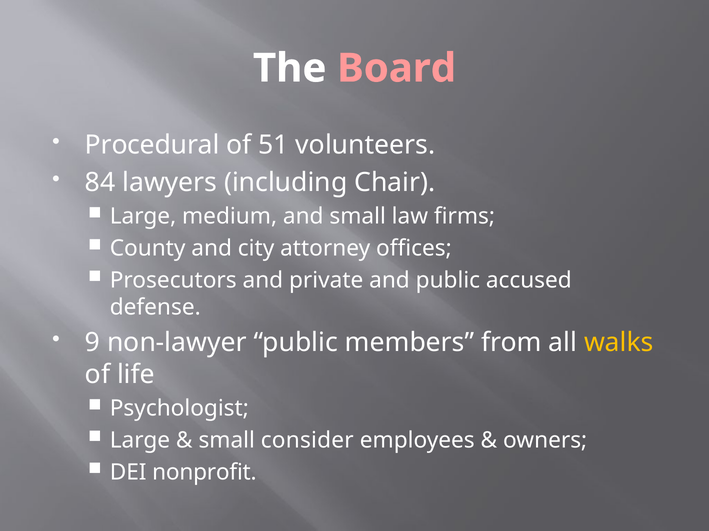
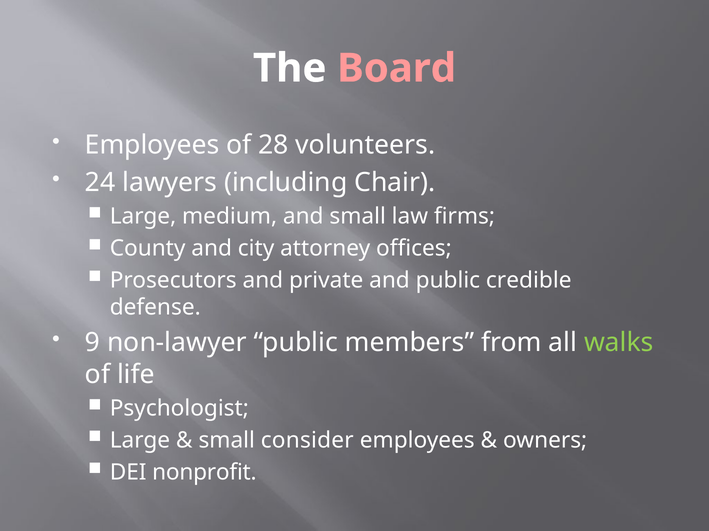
Procedural: Procedural -> Employees (152, 145)
51: 51 -> 28 (273, 145)
84: 84 -> 24 (100, 183)
accused: accused -> credible (529, 281)
walks colour: yellow -> light green (619, 343)
